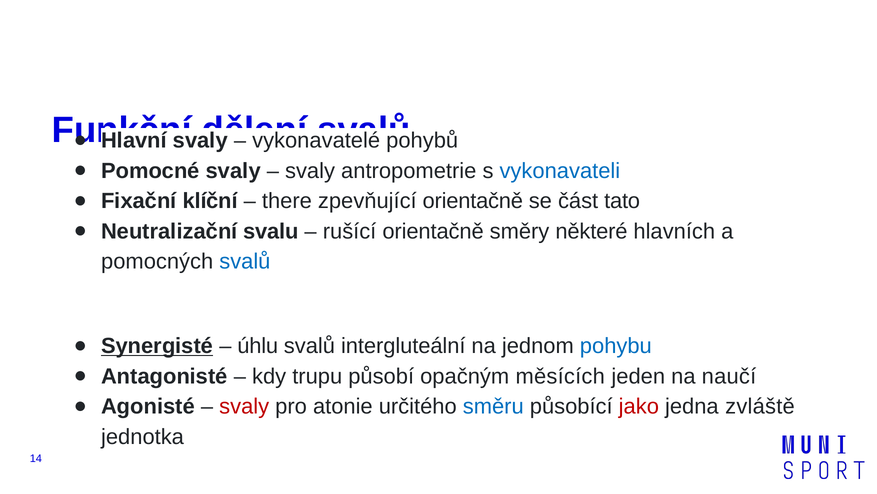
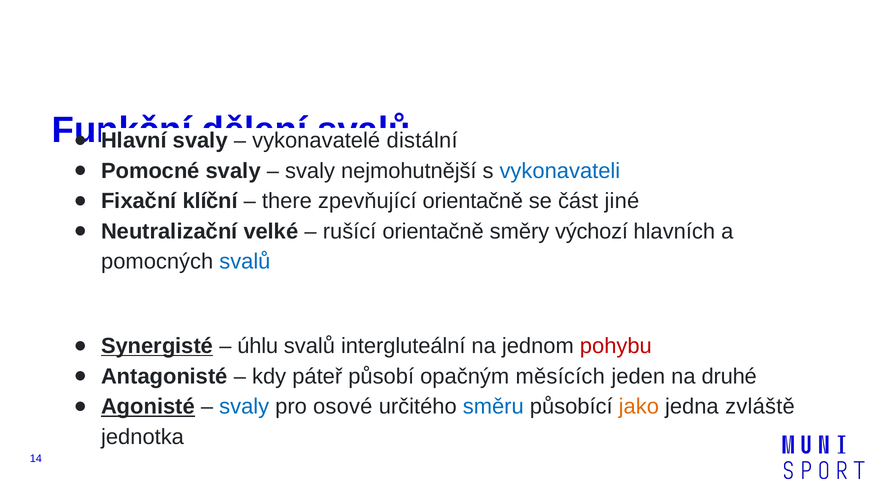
pohybů: pohybů -> distální (422, 140)
antropometrie: antropometrie -> nejmohutnější (409, 171)
tato: tato -> jiné (622, 201)
svalu: svalu -> velké (271, 231)
některé: některé -> výchozí (592, 231)
pohybu colour: blue -> red (616, 346)
trupu: trupu -> páteř (317, 376)
naučí: naučí -> druhé (729, 376)
Agonisté underline: none -> present (148, 406)
svaly colour: red -> blue (244, 406)
atonie: atonie -> osové (343, 406)
jako colour: red -> orange (639, 406)
